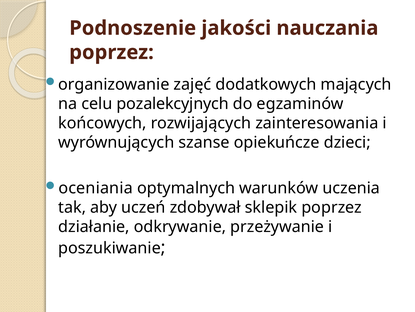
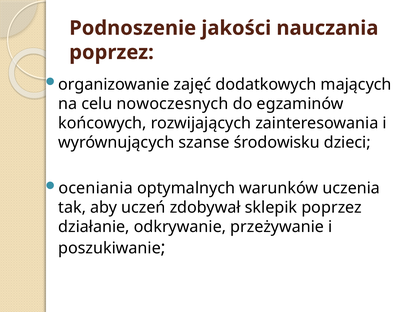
pozalekcyjnych: pozalekcyjnych -> nowoczesnych (173, 103)
opiekuńcze: opiekuńcze -> środowisku (277, 142)
